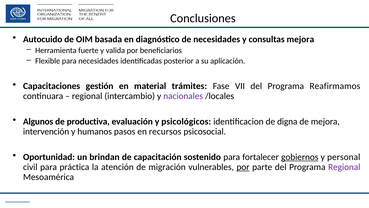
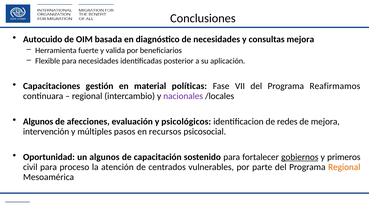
trámites: trámites -> políticas (189, 86)
productiva: productiva -> afecciones (88, 121)
digna: digna -> redes (287, 121)
humanos: humanos -> múltiples (95, 131)
un brindan: brindan -> algunos (104, 157)
personal: personal -> primeros (344, 157)
práctica: práctica -> proceso (74, 167)
migración: migración -> centrados (167, 167)
por underline: present -> none (243, 167)
Regional colour: purple -> orange (344, 167)
